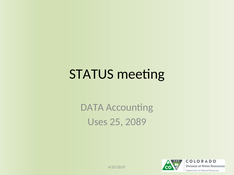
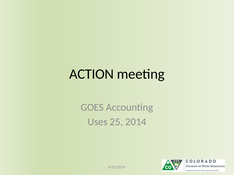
STATUS: STATUS -> ACTION (92, 74)
DATA: DATA -> GOES (92, 108)
2089: 2089 -> 2014 (136, 122)
